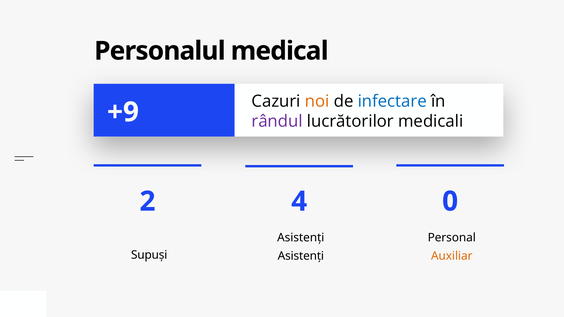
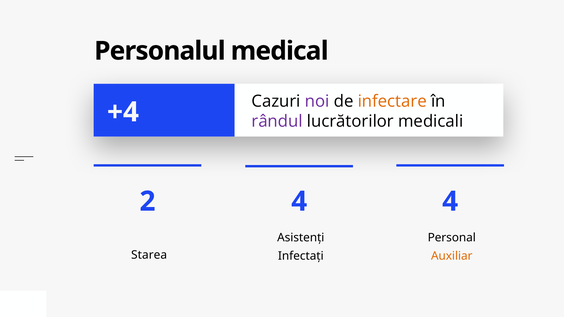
noi colour: orange -> purple (317, 101)
infectare colour: blue -> orange (392, 101)
+9: +9 -> +4 (123, 112)
4 0: 0 -> 4 (450, 202)
Supuși: Supuși -> Starea (149, 255)
Asistenți: Asistenți -> Infectați (301, 256)
